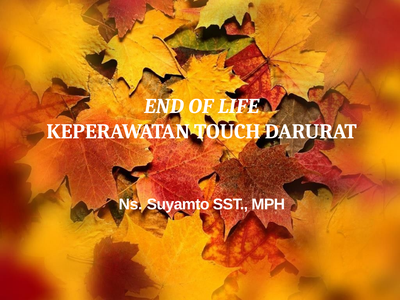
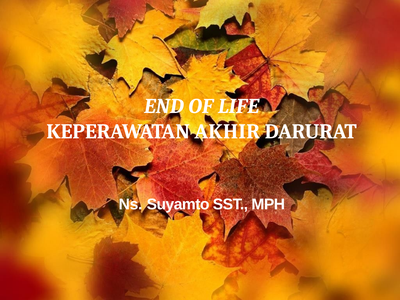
TOUCH: TOUCH -> AKHIR (227, 132)
